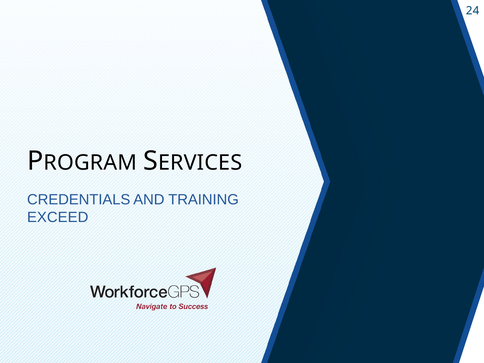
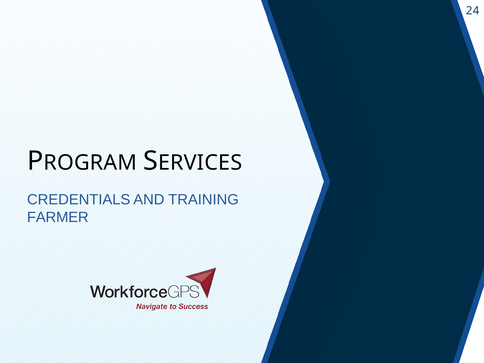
EXCEED: EXCEED -> FARMER (58, 217)
